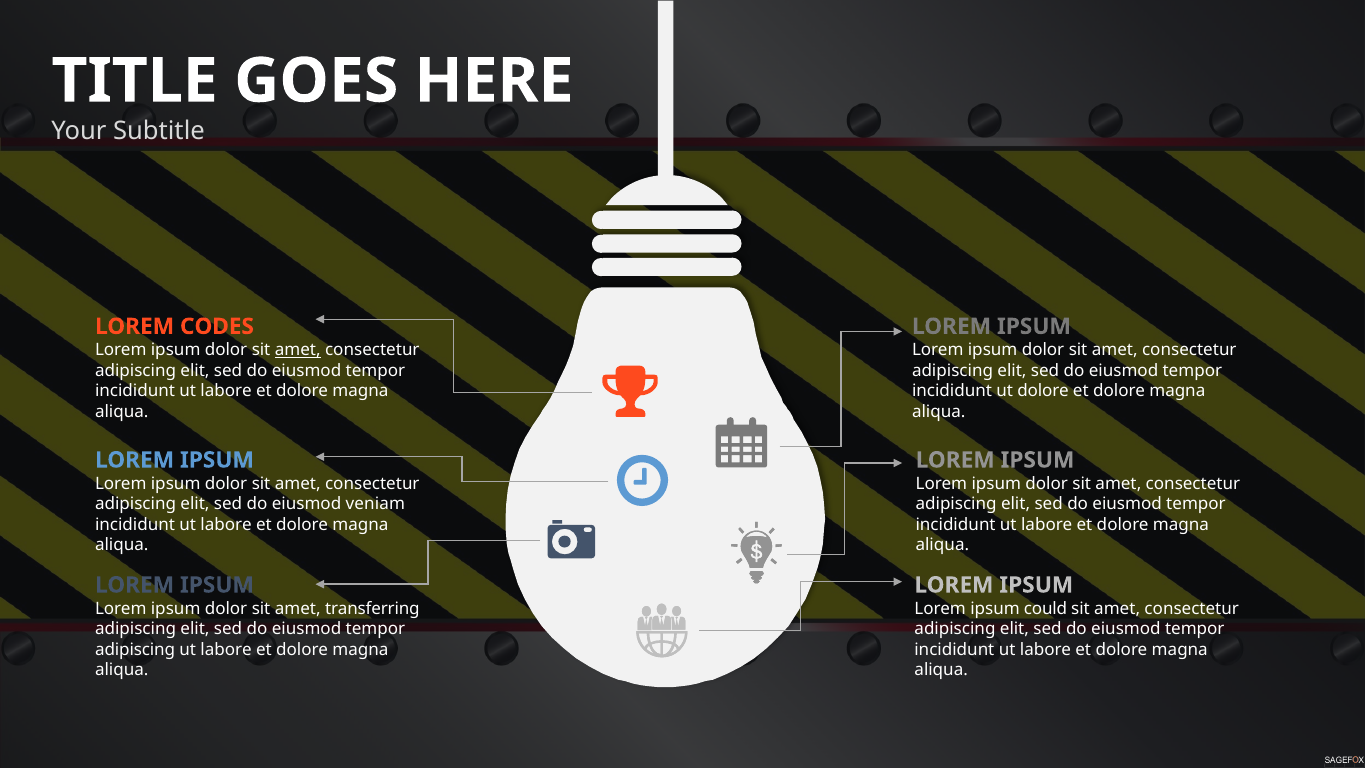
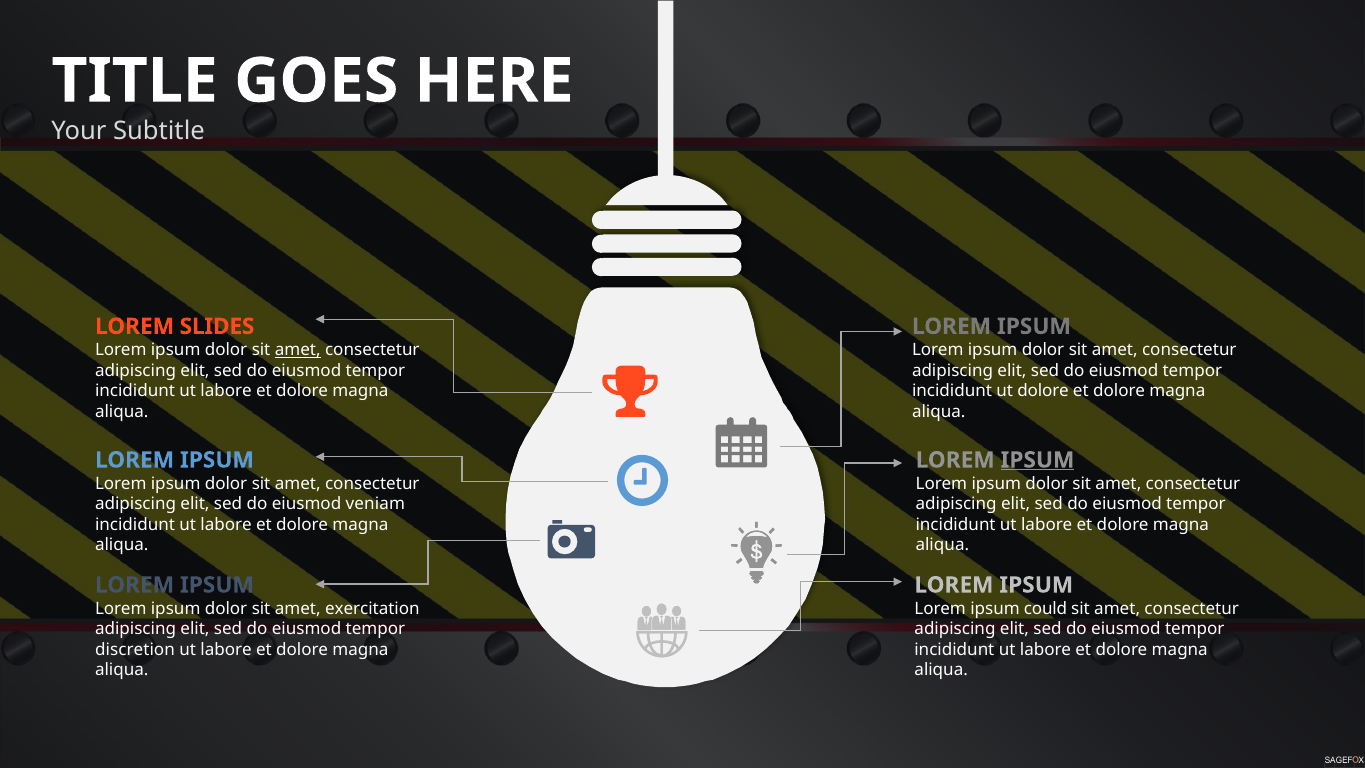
CODES: CODES -> SLIDES (217, 326)
IPSUM underline: none -> present (1038, 460)
transferring: transferring -> exercitation (372, 608)
adipiscing: adipiscing -> discretion (135, 649)
